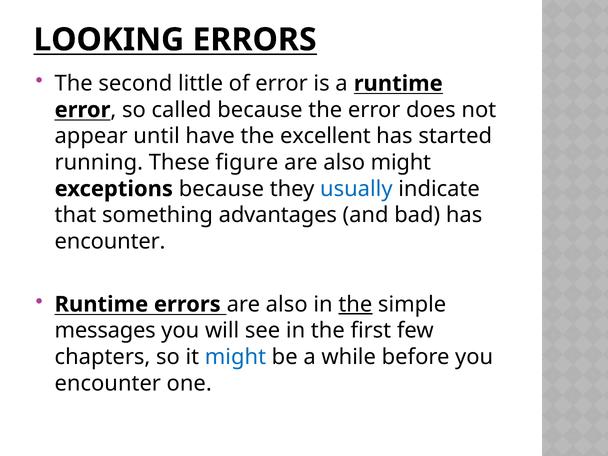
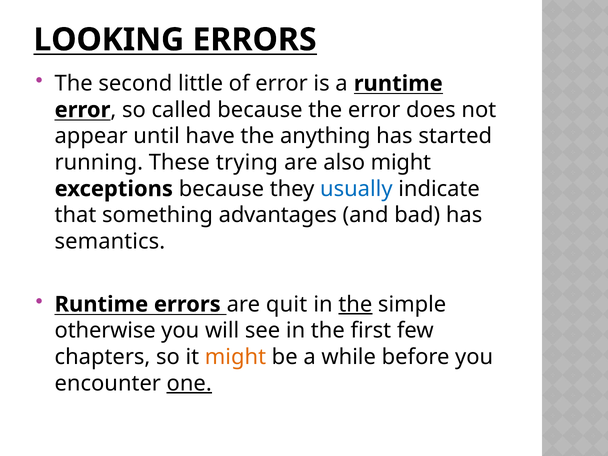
excellent: excellent -> anything (325, 136)
figure: figure -> trying (247, 163)
encounter: encounter -> semantics (110, 242)
errors are also: also -> quit (287, 304)
messages: messages -> otherwise (105, 331)
might colour: blue -> orange (235, 357)
one underline: none -> present (189, 383)
